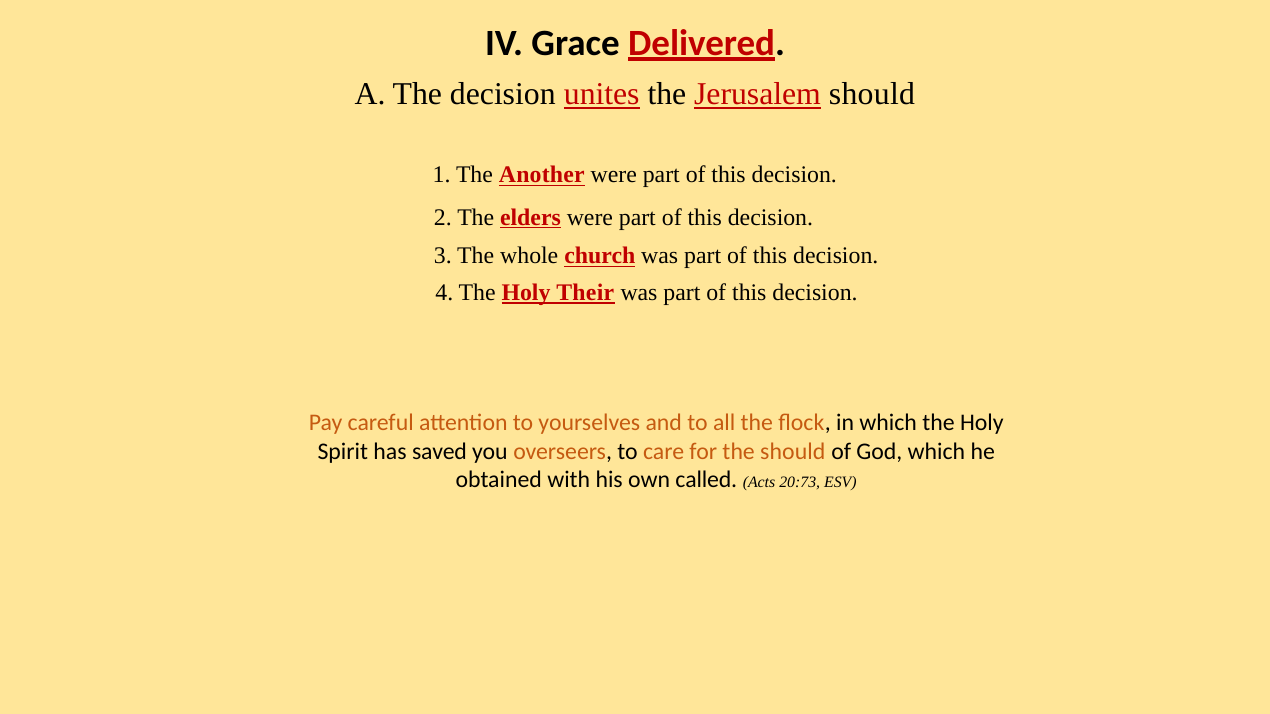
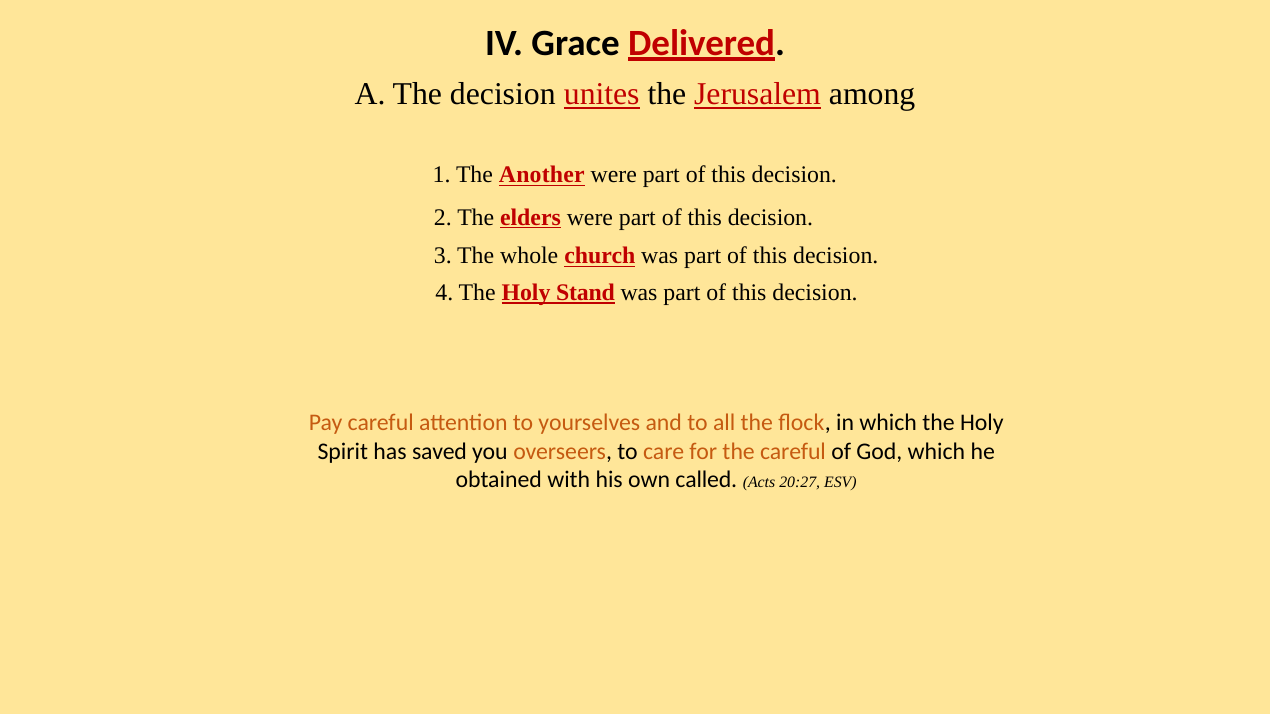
Jerusalem should: should -> among (872, 94)
Their: Their -> Stand (586, 293)
the should: should -> careful (793, 452)
20:73: 20:73 -> 20:27 (800, 483)
